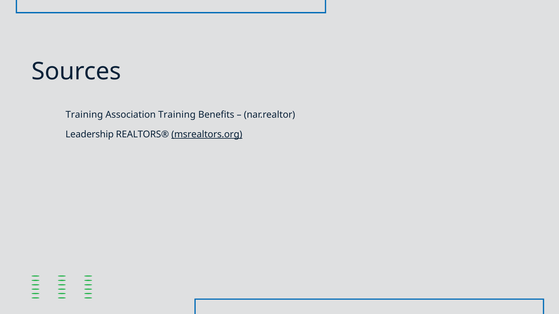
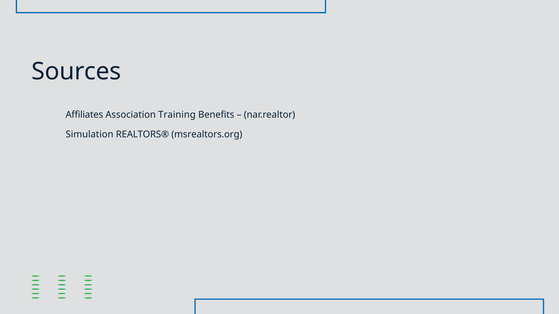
Training: Training -> Affiliates (84, 115)
Leadership: Leadership -> Simulation (90, 134)
msrealtors.org underline: present -> none (207, 134)
